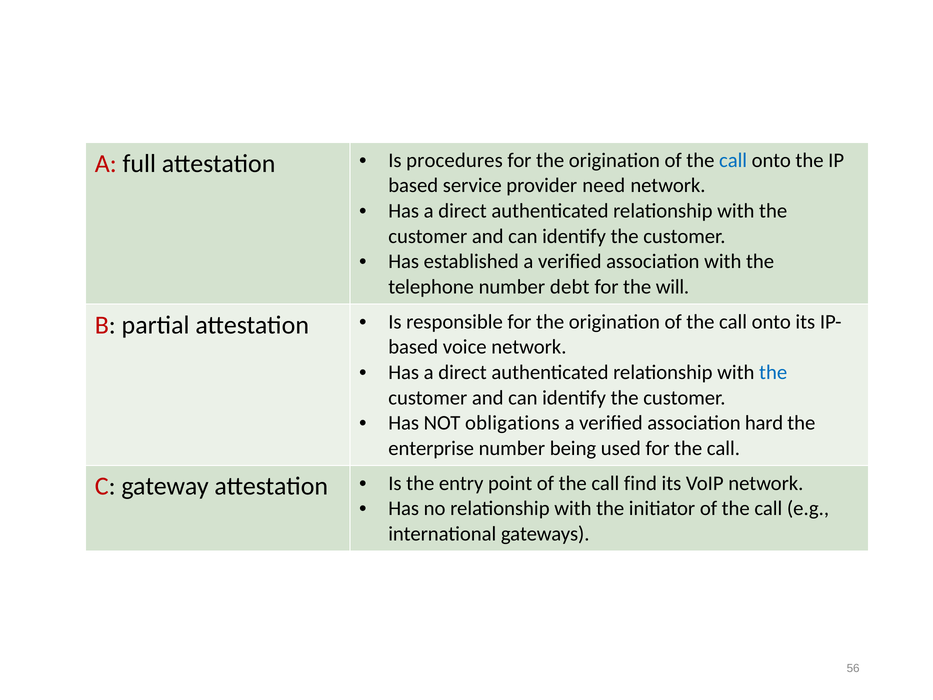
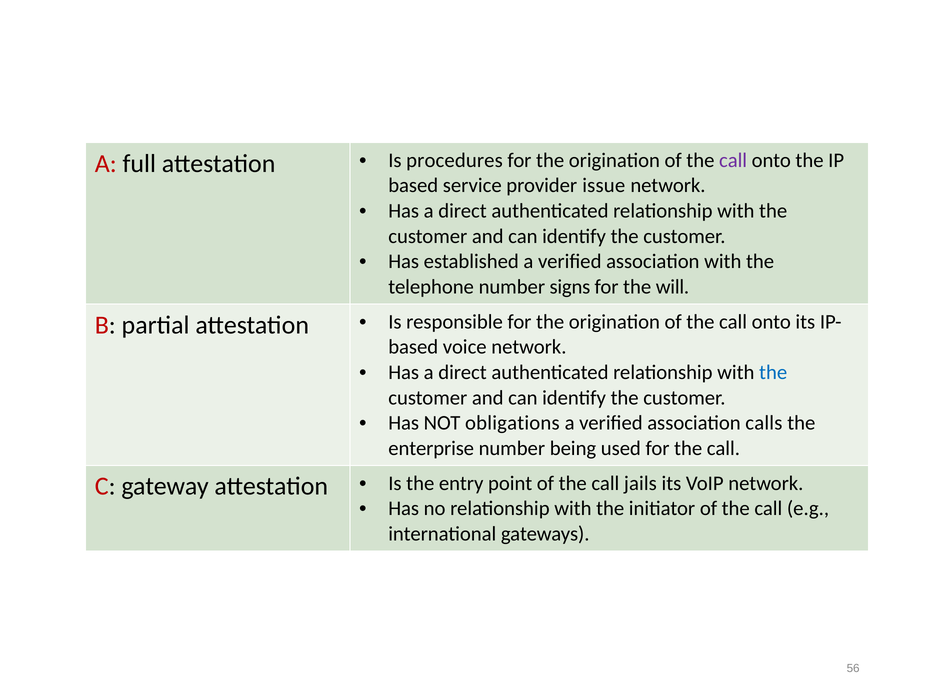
call colour: blue -> purple (733, 160)
need: need -> issue (604, 185)
debt: debt -> signs (570, 287)
hard: hard -> calls (764, 423)
find: find -> jails (640, 483)
